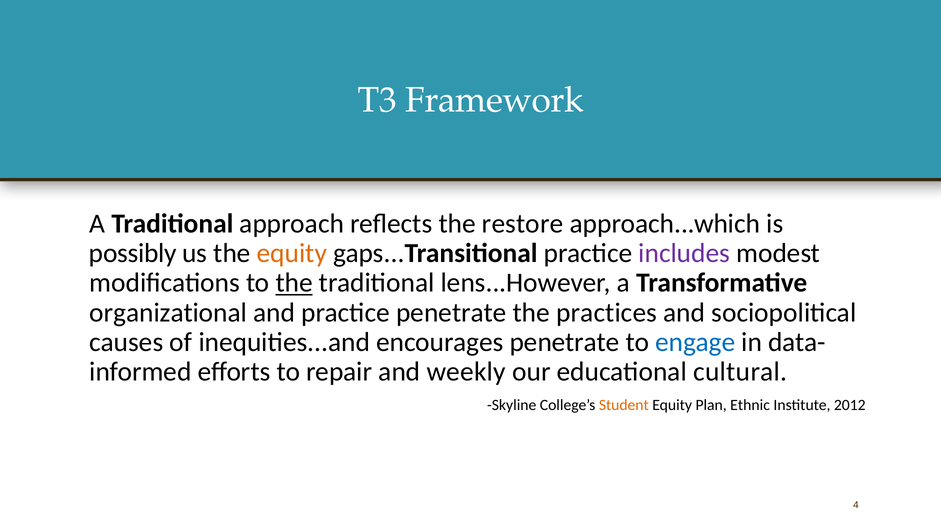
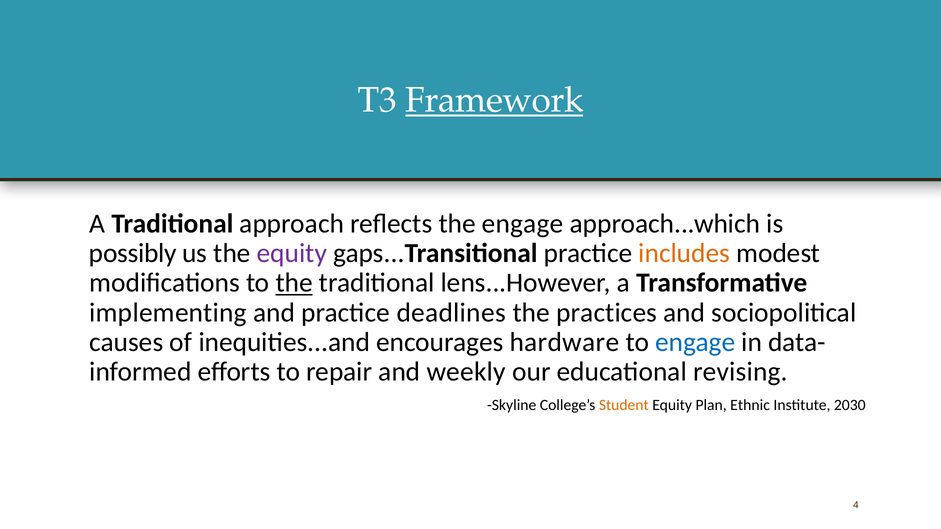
Framework underline: none -> present (495, 100)
the restore: restore -> engage (523, 224)
equity colour: orange -> purple (292, 253)
includes colour: purple -> orange (684, 253)
organizational: organizational -> implementing (168, 313)
practice penetrate: penetrate -> deadlines (451, 313)
encourages penetrate: penetrate -> hardware (564, 342)
cultural: cultural -> revising (740, 372)
2012: 2012 -> 2030 (850, 405)
